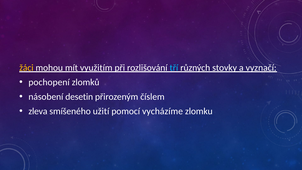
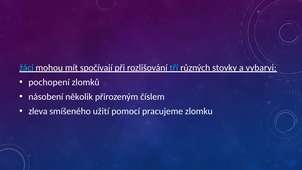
žáci colour: yellow -> light blue (26, 68)
využitím: využitím -> spočívají (96, 68)
vyznačí: vyznačí -> vybarvi (261, 68)
desetin: desetin -> několik (79, 97)
vycházíme: vycházíme -> pracujeme (163, 111)
